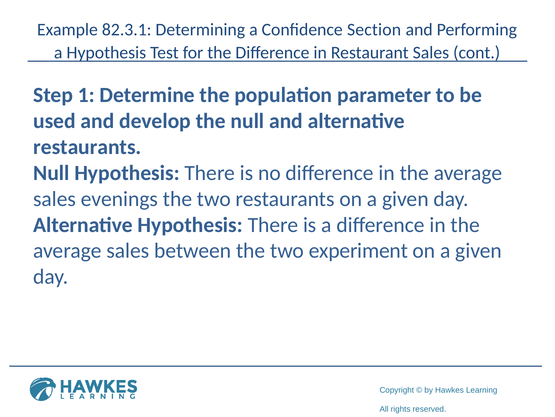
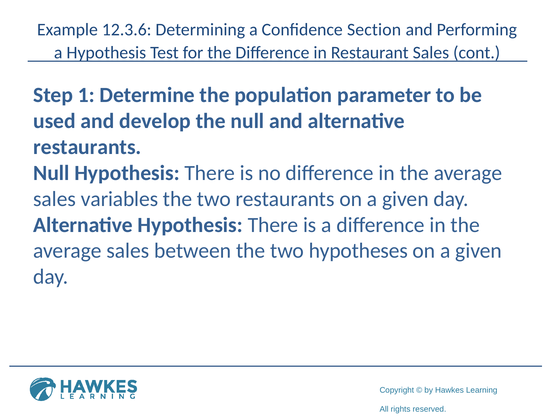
82.3.1: 82.3.1 -> 12.3.6 (127, 29)
evenings: evenings -> variables (120, 199)
experiment: experiment -> hypotheses (358, 250)
